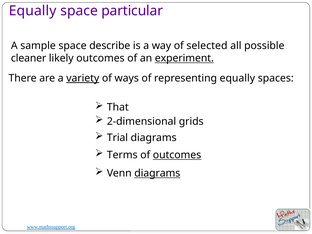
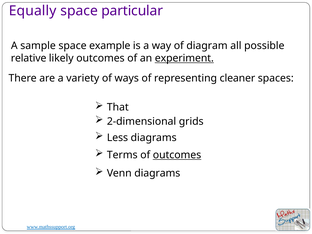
describe: describe -> example (110, 46)
selected: selected -> diagram (207, 46)
cleaner: cleaner -> relative (29, 58)
variety underline: present -> none (83, 78)
representing equally: equally -> cleaner (237, 78)
Trial: Trial -> Less (117, 138)
diagrams underline: present -> none (157, 173)
